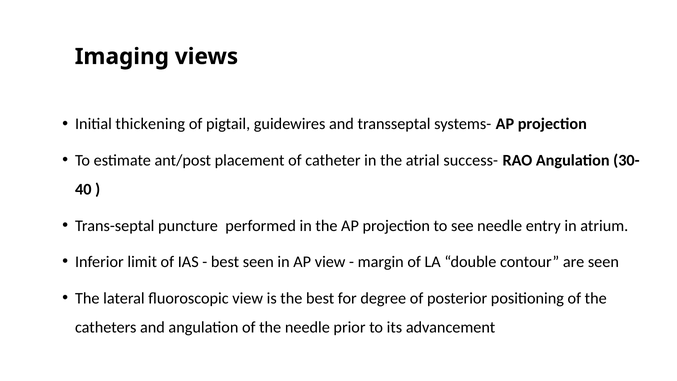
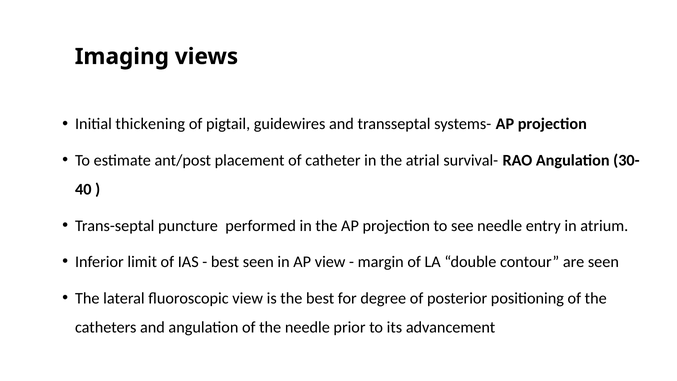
success-: success- -> survival- (471, 160)
